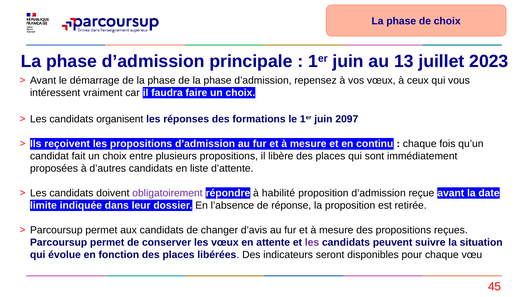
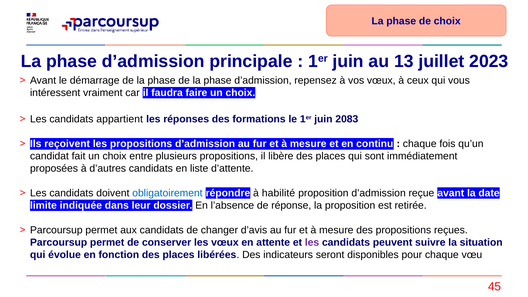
organisent: organisent -> appartient (120, 119)
2097: 2097 -> 2083 (347, 119)
obligatoirement colour: purple -> blue (167, 193)
